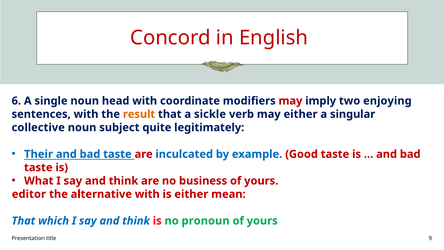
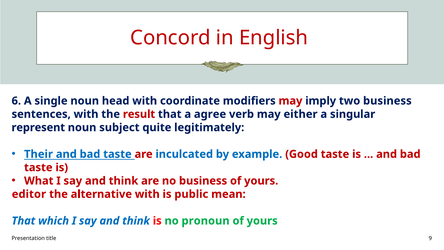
two enjoying: enjoying -> business (387, 101)
result colour: orange -> red (139, 114)
sickle: sickle -> agree (210, 114)
collective: collective -> represent (38, 127)
is either: either -> public (191, 194)
